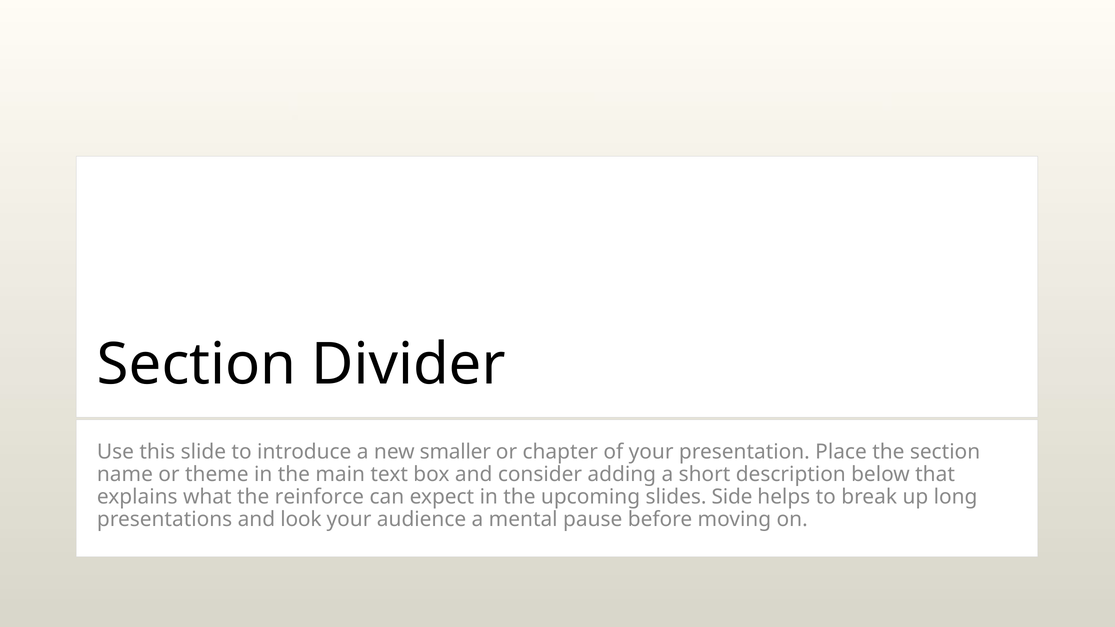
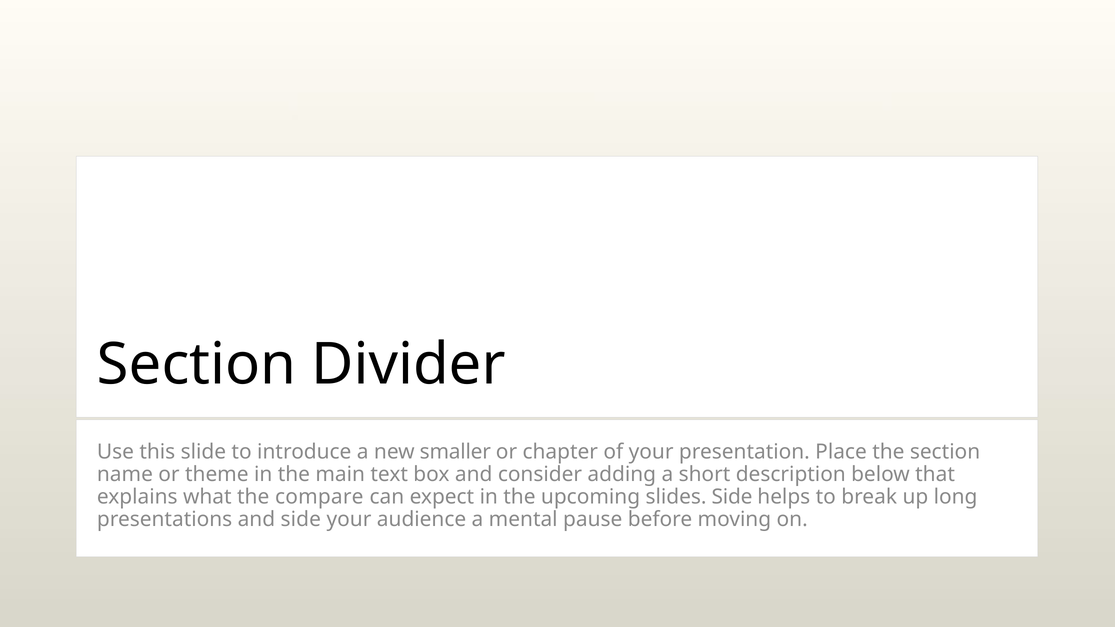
reinforce: reinforce -> compare (319, 497)
and look: look -> side (301, 520)
